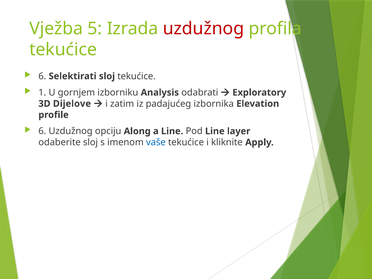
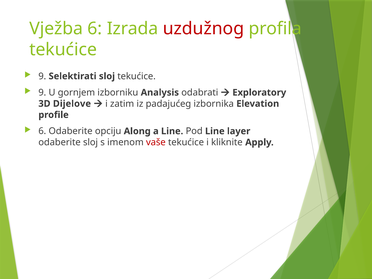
Vježba 5: 5 -> 6 (95, 28)
6: 6 -> 9 (42, 76)
1: 1 -> 9 (42, 93)
6 Uzdužnog: Uzdužnog -> Odaberite (71, 131)
vaše colour: blue -> red (156, 142)
